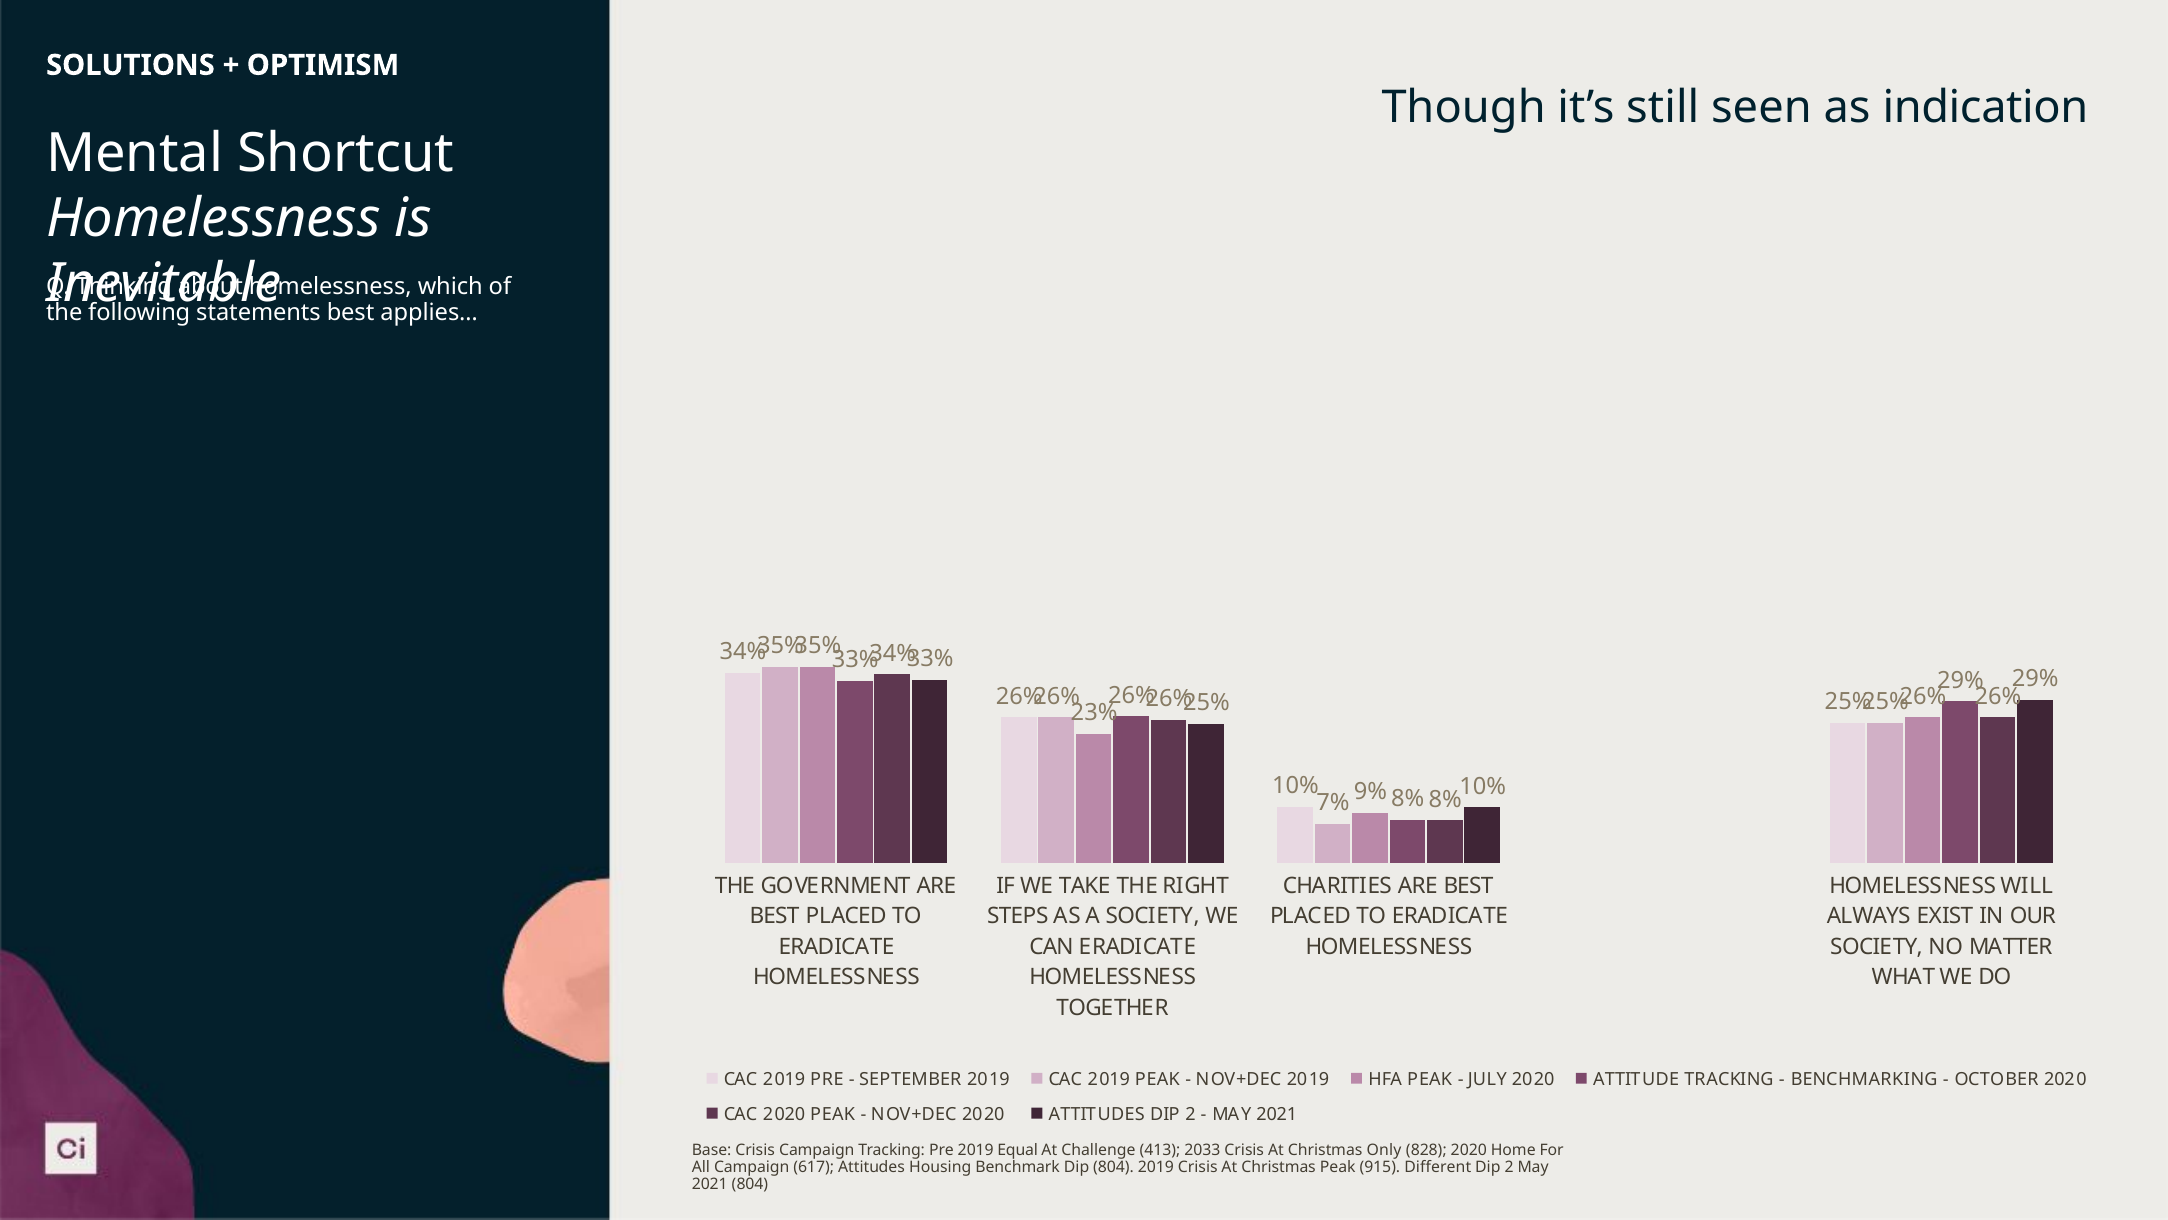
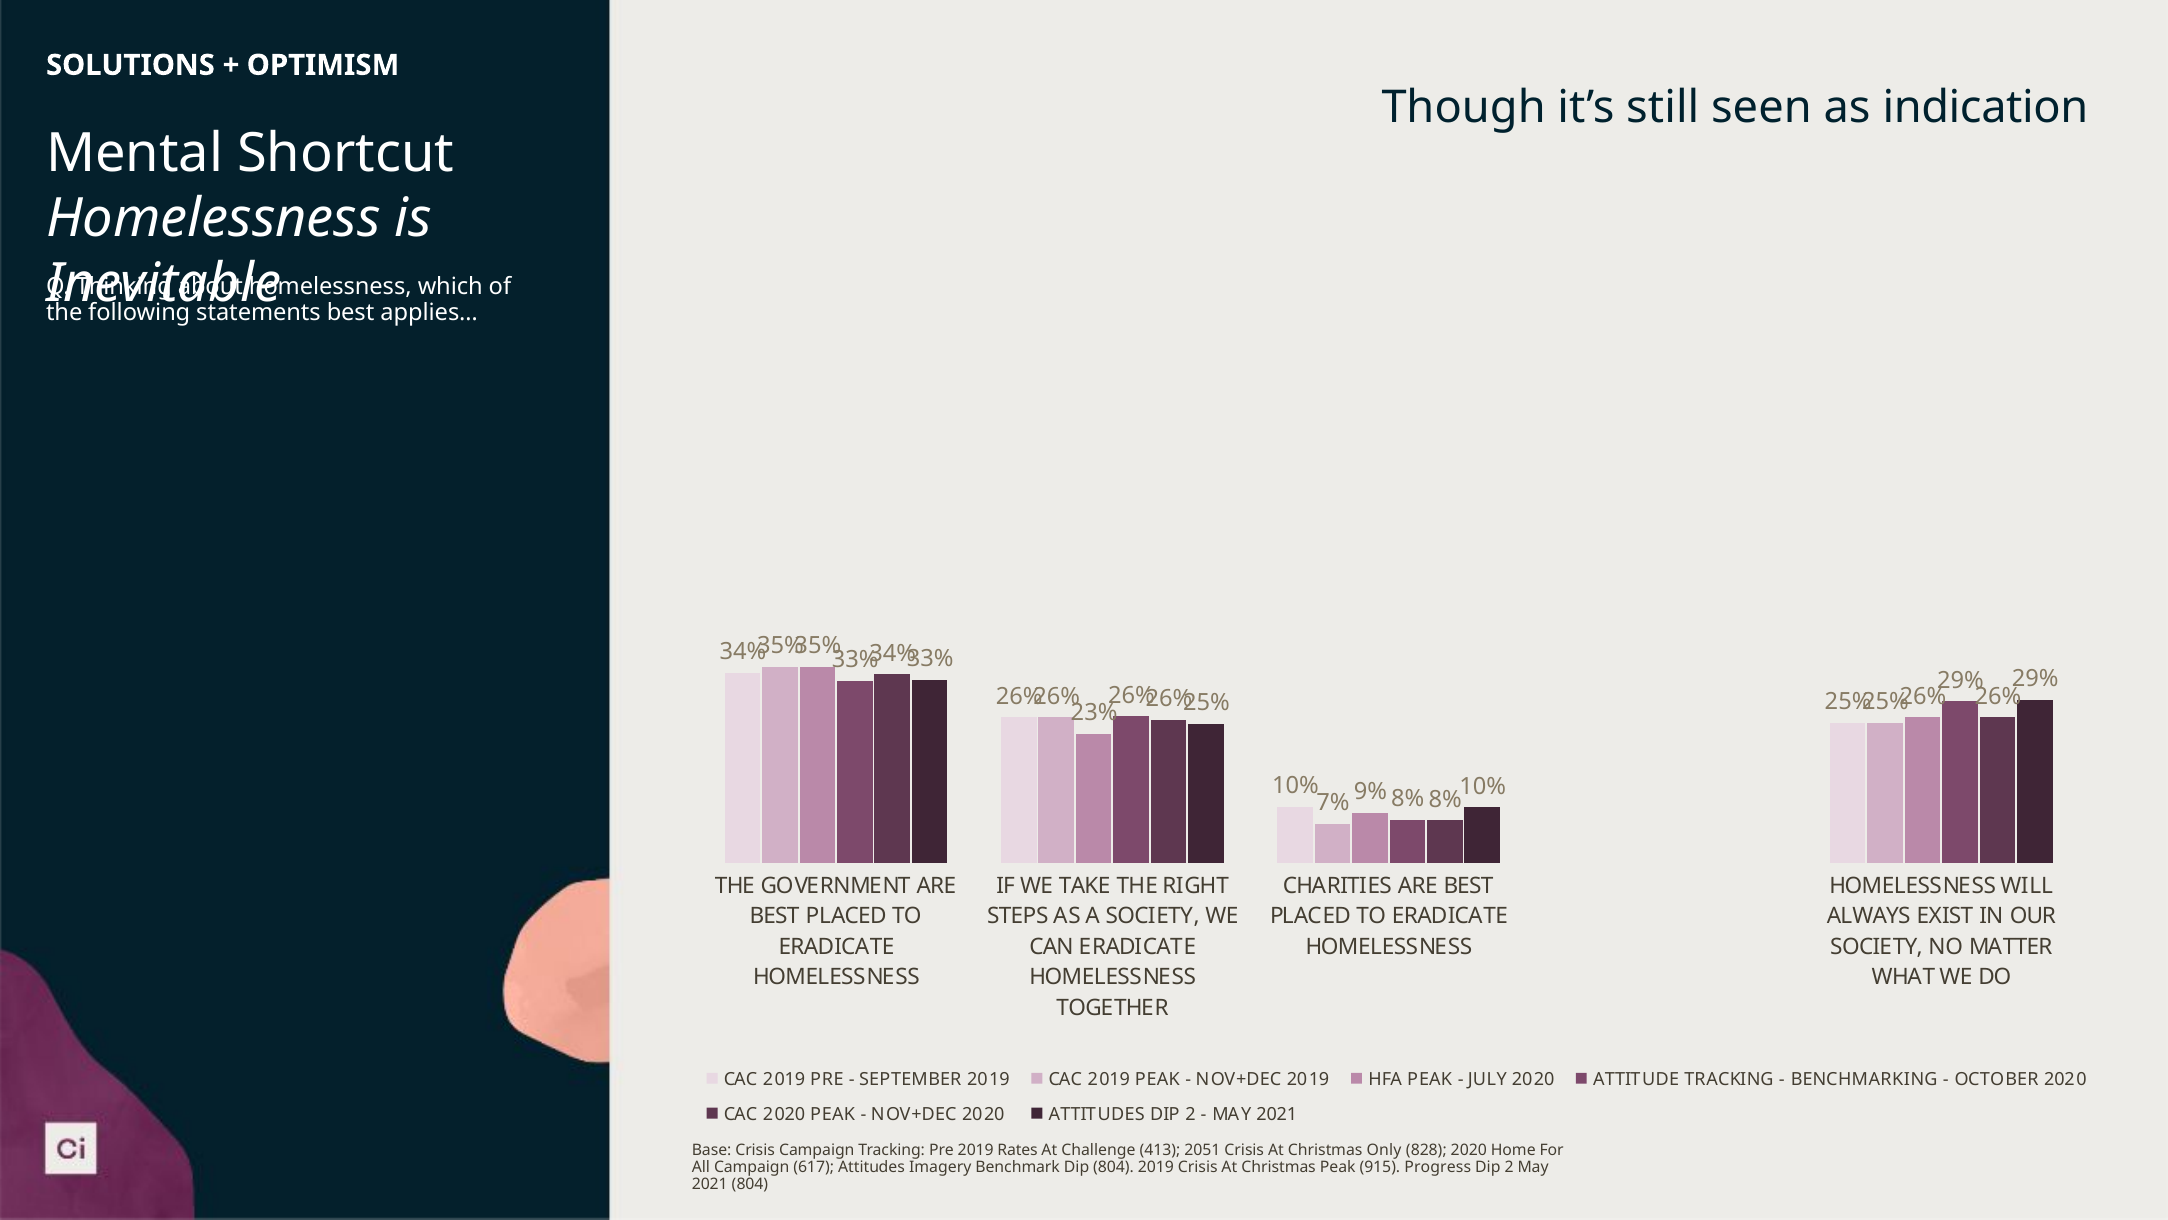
Equal: Equal -> Rates (1018, 1150)
2033: 2033 -> 2051 (1202, 1150)
Housing: Housing -> Imagery (940, 1167)
Different: Different -> Progress (1438, 1167)
